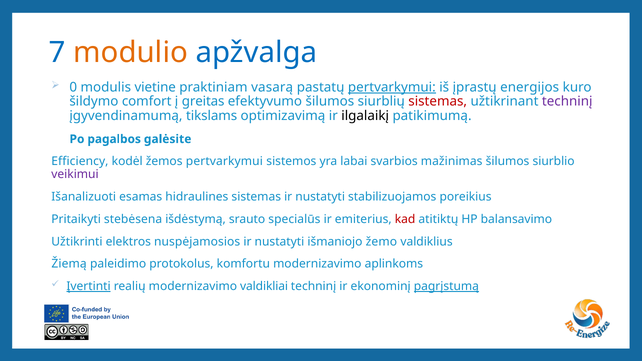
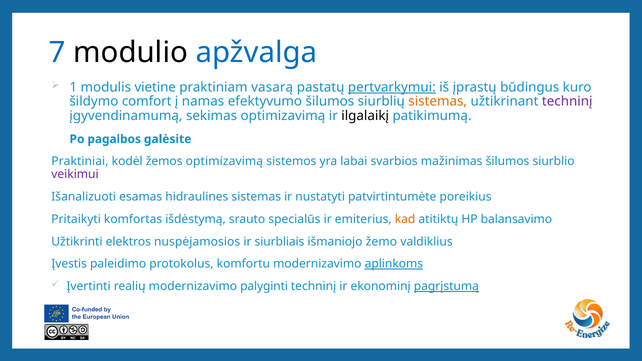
modulio colour: orange -> black (131, 52)
0: 0 -> 1 (73, 87)
energijos: energijos -> būdingus (530, 87)
greitas: greitas -> namas (203, 102)
sistemas colour: red -> orange (438, 102)
tikslams: tikslams -> sekimas (212, 116)
Efficiency: Efficiency -> Praktiniai (80, 162)
žemos pertvarkymui: pertvarkymui -> optimizavimą (224, 162)
stabilizuojamos: stabilizuojamos -> patvirtintumėte (392, 197)
stebėsena: stebėsena -> komfortas (133, 219)
kad colour: red -> orange (405, 219)
nustatyti: nustatyti -> siurbliais (280, 242)
Žiemą: Žiemą -> Įvestis (69, 264)
aplinkoms underline: none -> present (394, 264)
Įvertinti underline: present -> none (89, 286)
valdikliai: valdikliai -> palyginti (264, 286)
